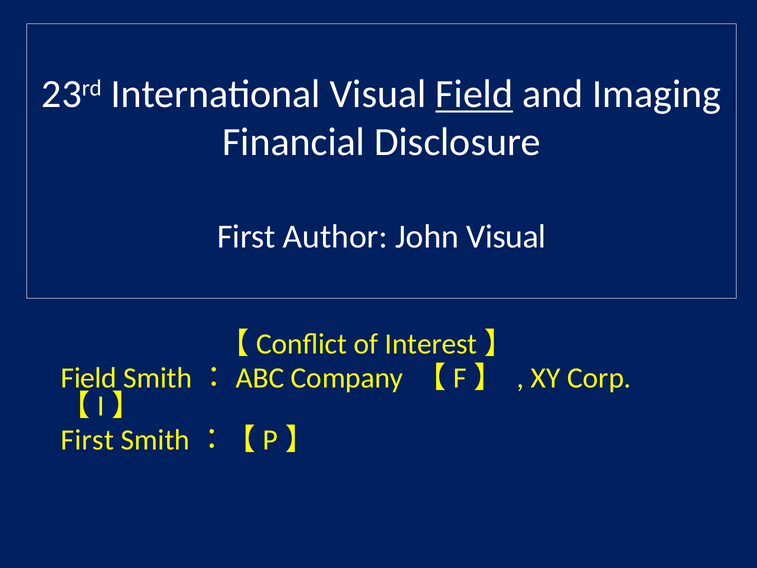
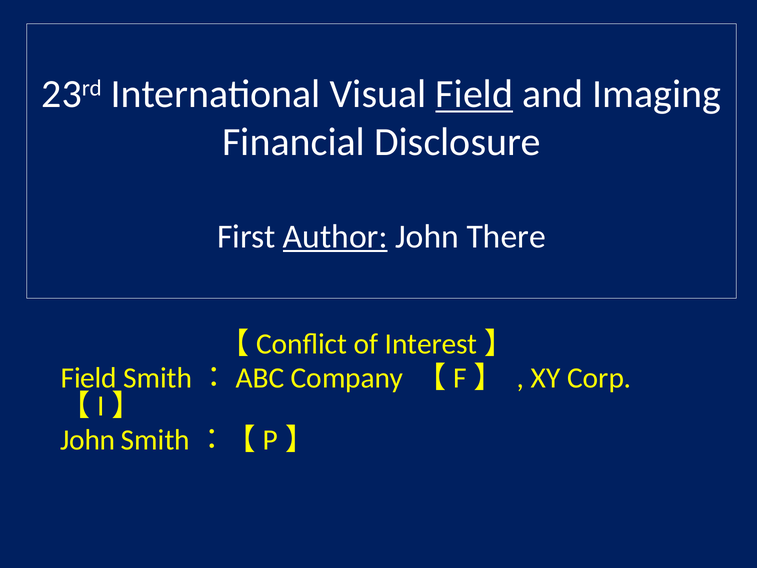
Author underline: none -> present (335, 236)
John Visual: Visual -> There (506, 236)
First: First -> John (88, 440)
